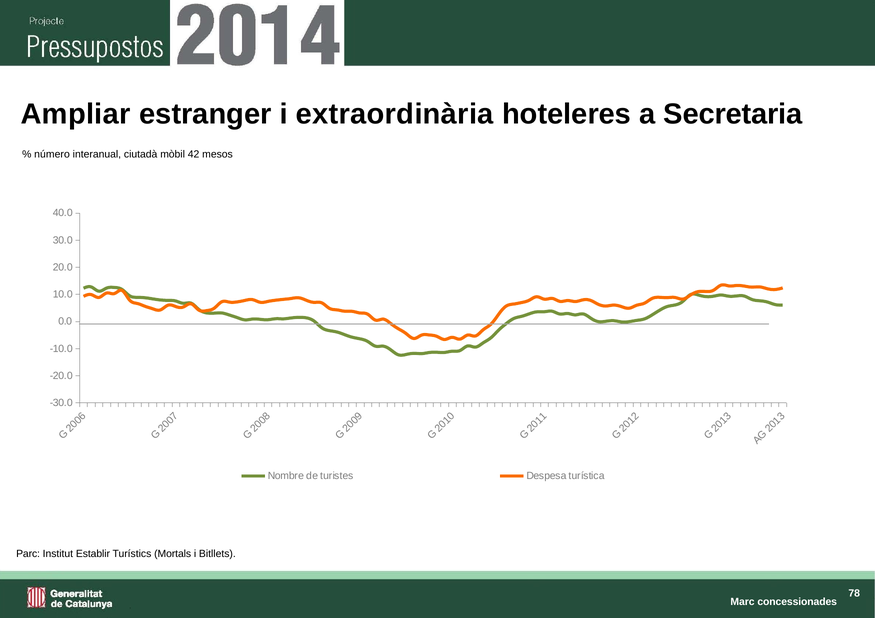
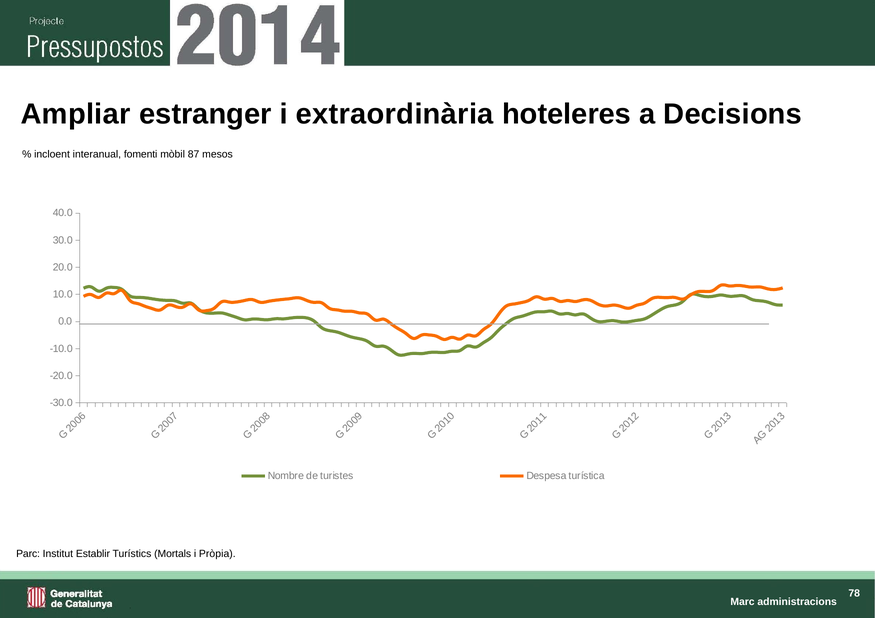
Secretaria: Secretaria -> Decisions (733, 114)
número: número -> incloent (52, 154)
ciutadà: ciutadà -> fomenti (141, 154)
42: 42 -> 87 (194, 154)
Bitllets: Bitllets -> Pròpia (217, 555)
concessionades: concessionades -> administracions (797, 603)
